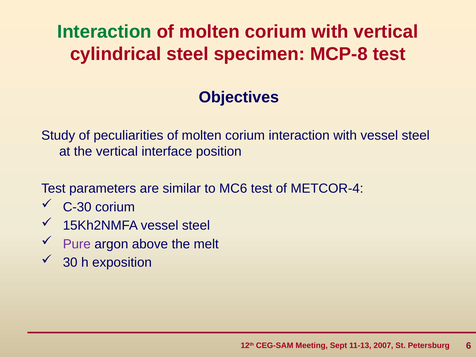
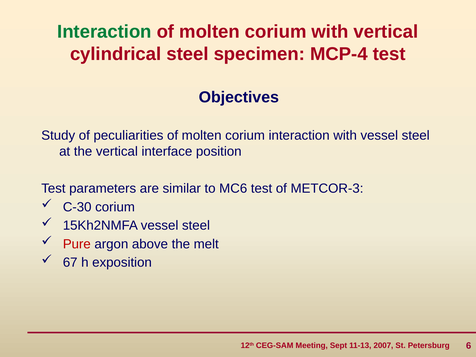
MCP-8: MCP-8 -> MCP-4 (339, 54)
METCOR-4: METCOR-4 -> METCOR-3 (327, 188)
Pure colour: purple -> red (77, 244)
30: 30 -> 67 (70, 263)
